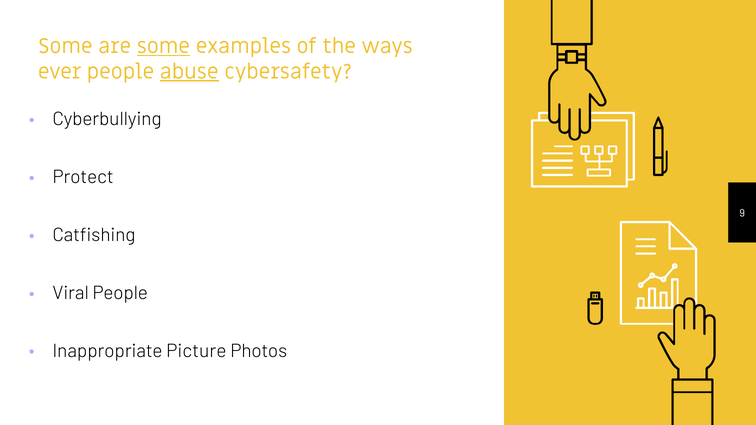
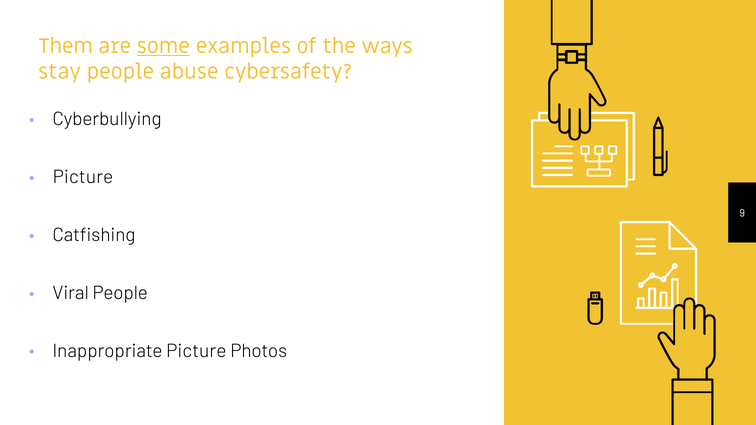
Some: Some -> Them (66, 46)
ever: ever -> stay (60, 72)
abuse underline: present -> none (189, 72)
Protect: Protect -> Picture (83, 177)
